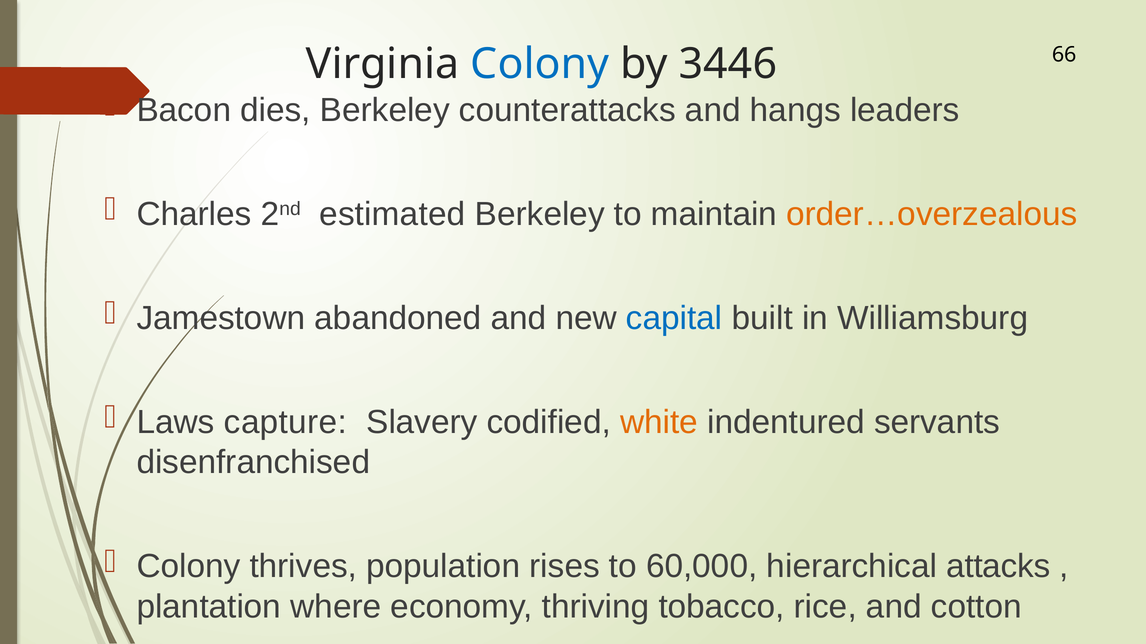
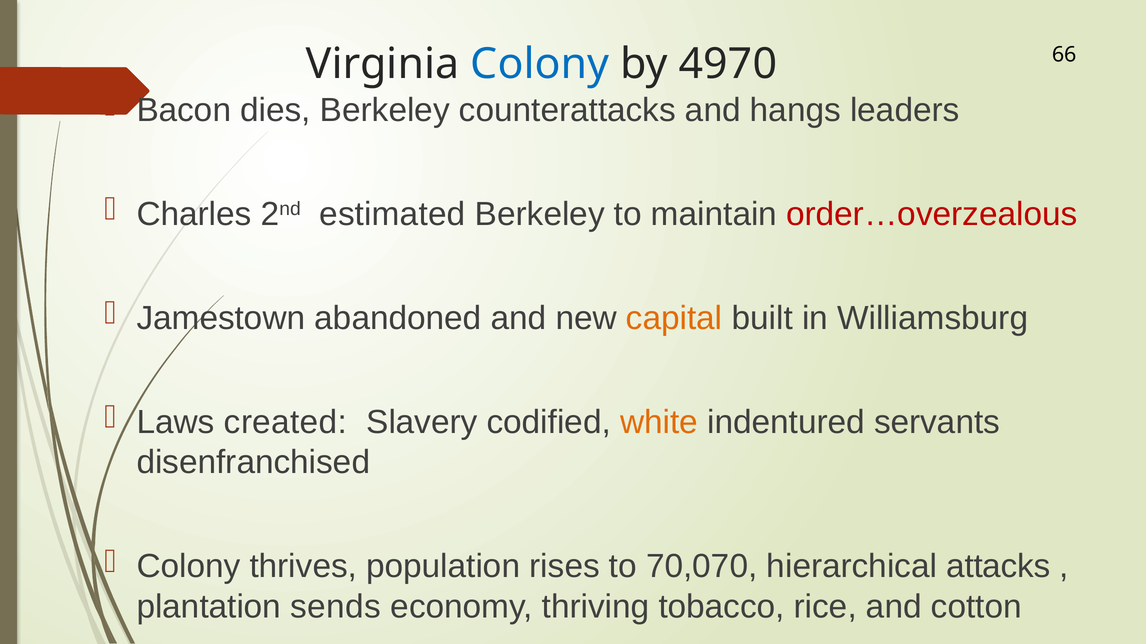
3446: 3446 -> 4970 (728, 64)
order…overzealous colour: orange -> red (932, 214)
capital colour: blue -> orange (674, 319)
capture: capture -> created (286, 423)
60,000: 60,000 -> 70,070 (702, 567)
where: where -> sends (336, 607)
